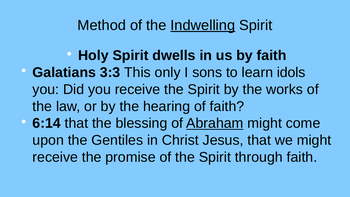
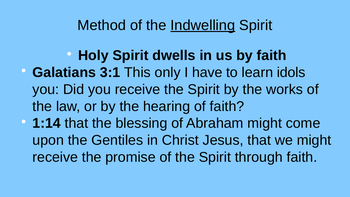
3:3: 3:3 -> 3:1 (110, 72)
sons: sons -> have (207, 72)
6:14: 6:14 -> 1:14 (47, 123)
Abraham underline: present -> none (215, 123)
